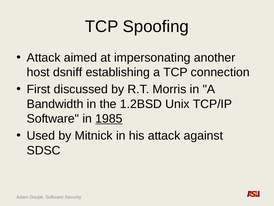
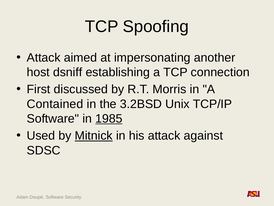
Bandwidth: Bandwidth -> Contained (55, 104)
1.2BSD: 1.2BSD -> 3.2BSD (141, 104)
Mitnick underline: none -> present (94, 135)
